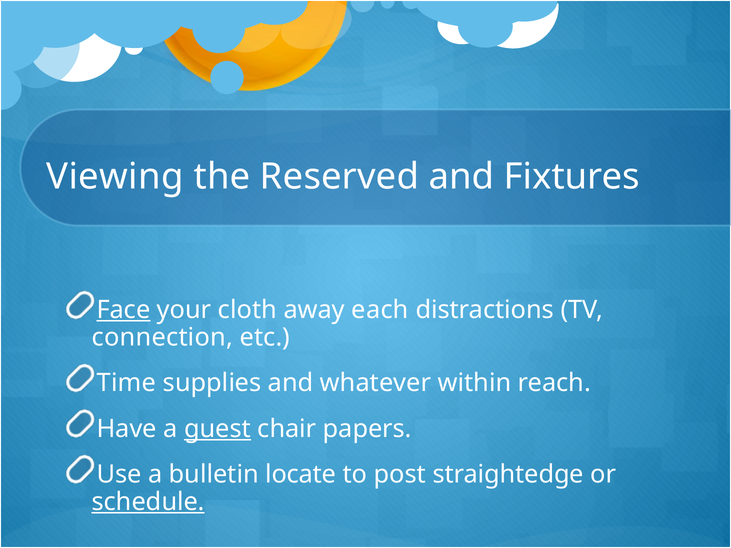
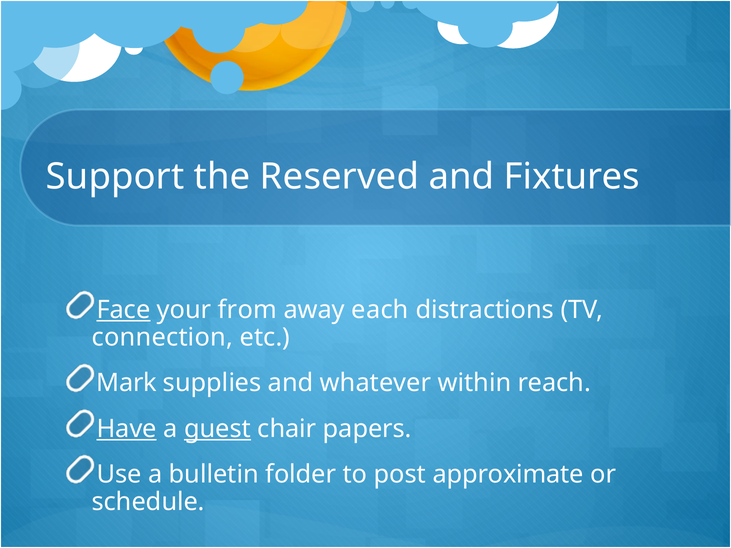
Viewing: Viewing -> Support (115, 177)
cloth: cloth -> from (247, 310)
Time: Time -> Mark (127, 383)
Have underline: none -> present (127, 429)
locate: locate -> folder (301, 475)
straightedge: straightedge -> approximate (508, 475)
schedule underline: present -> none (148, 502)
